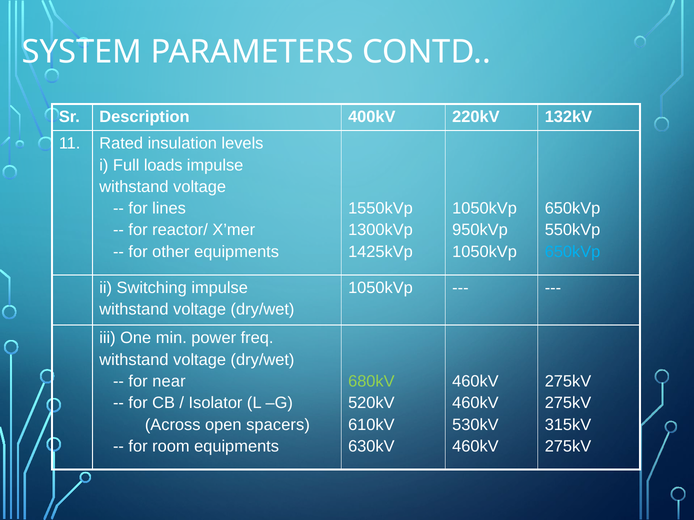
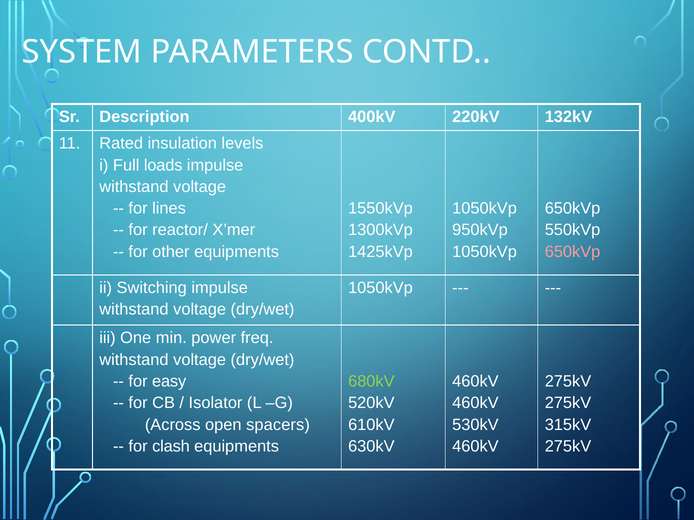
650kVp colour: light blue -> pink (573, 252)
near: near -> easy (169, 382)
room: room -> clash (171, 447)
